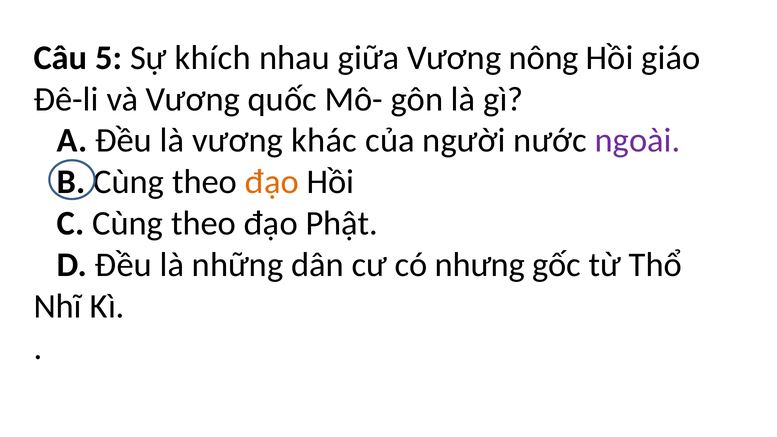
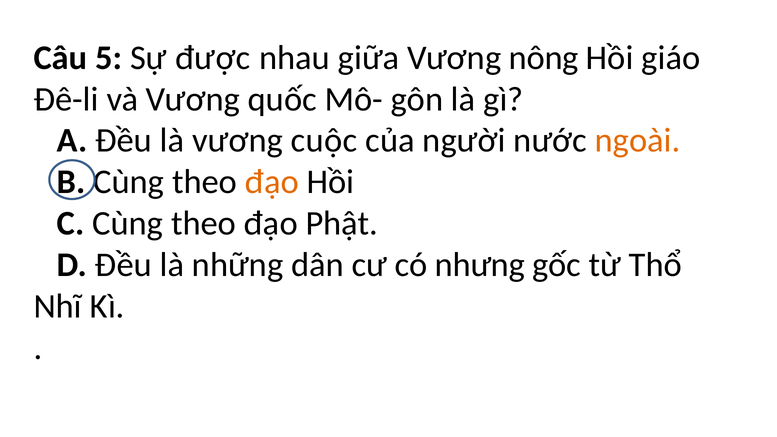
khích: khích -> được (213, 58)
khác: khác -> cuộc (324, 141)
ngoài colour: purple -> orange (638, 141)
